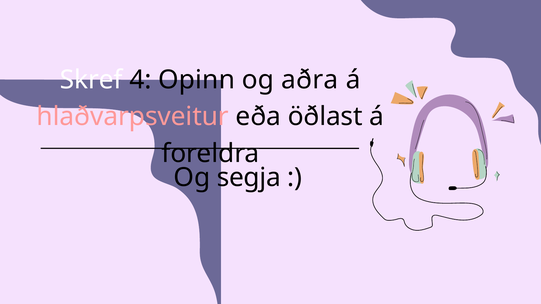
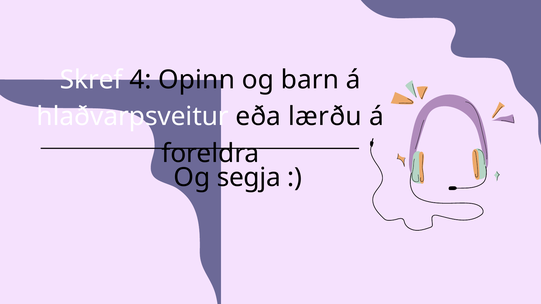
aðra: aðra -> barn (310, 80)
hlaðvarpsveitur colour: pink -> white (133, 117)
öðlast: öðlast -> lærðu (325, 117)
